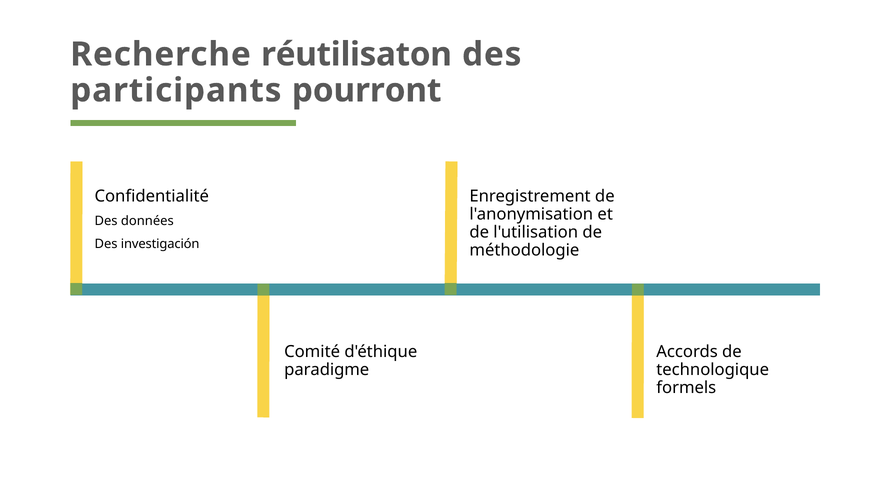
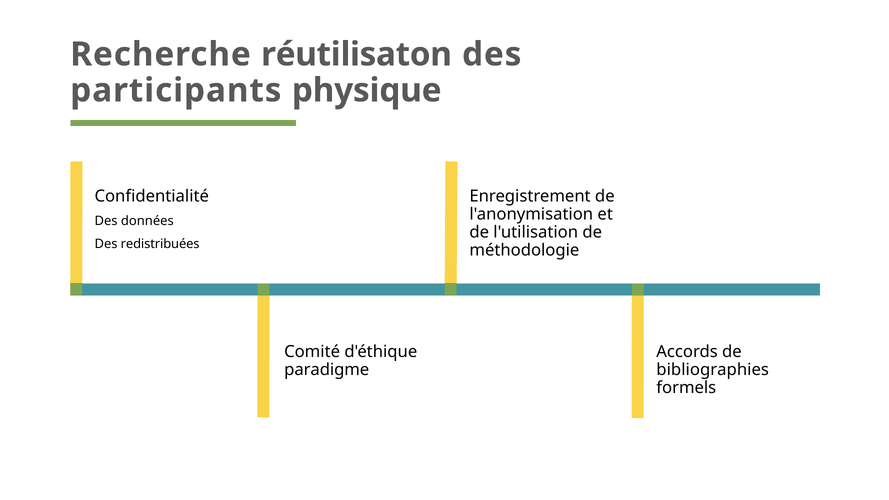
pourront: pourront -> physique (367, 90)
investigación: investigación -> redistribuées (160, 244)
technologique: technologique -> bibliographies (713, 370)
